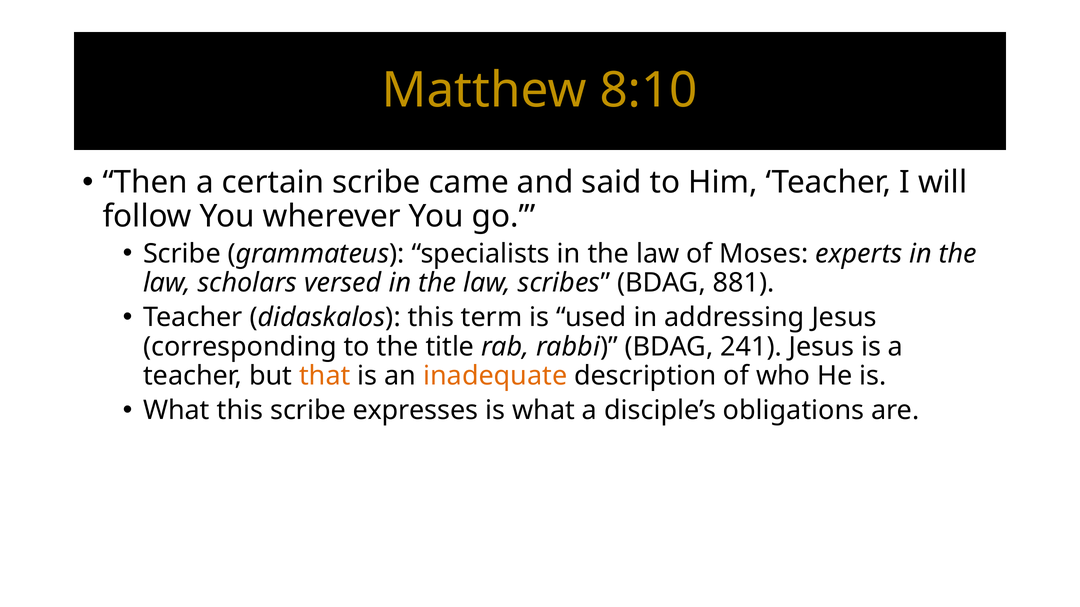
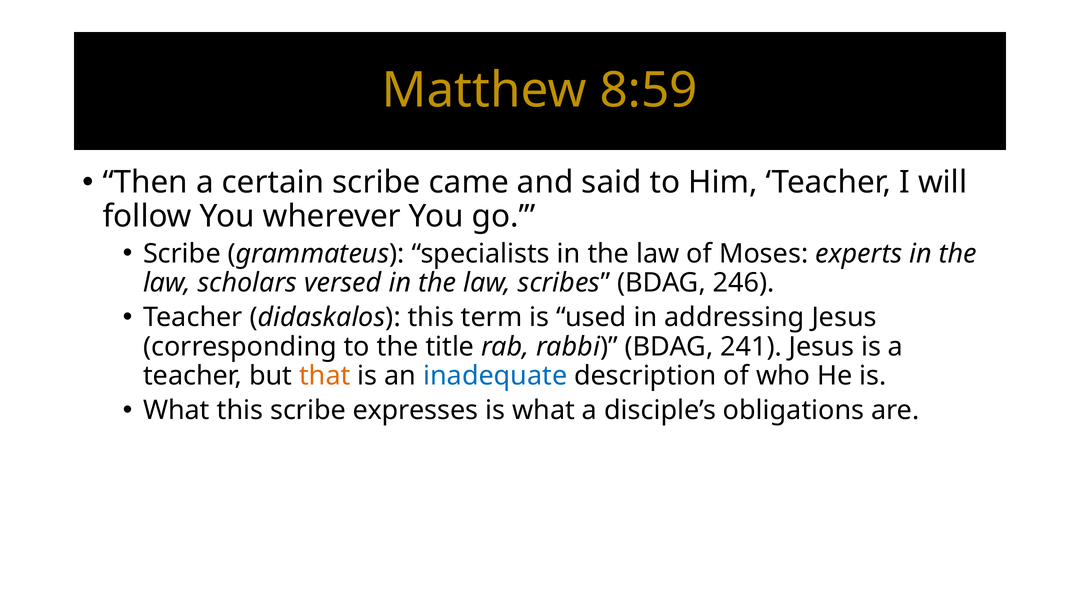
8:10: 8:10 -> 8:59 (649, 91)
881: 881 -> 246 (744, 283)
inadequate colour: orange -> blue (495, 376)
